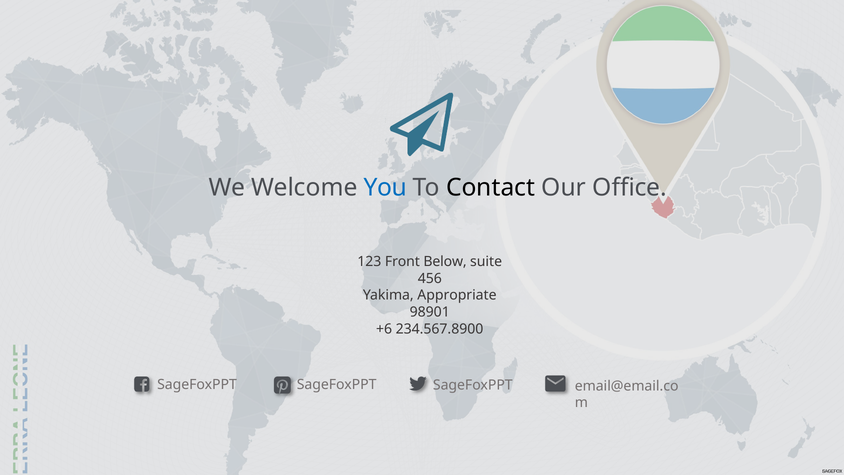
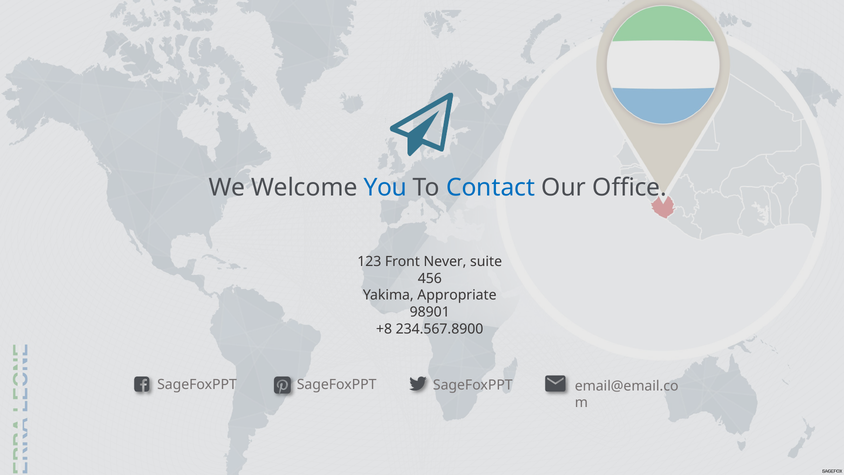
Contact colour: black -> blue (491, 188)
Below: Below -> Never (445, 261)
+6: +6 -> +8 (384, 329)
